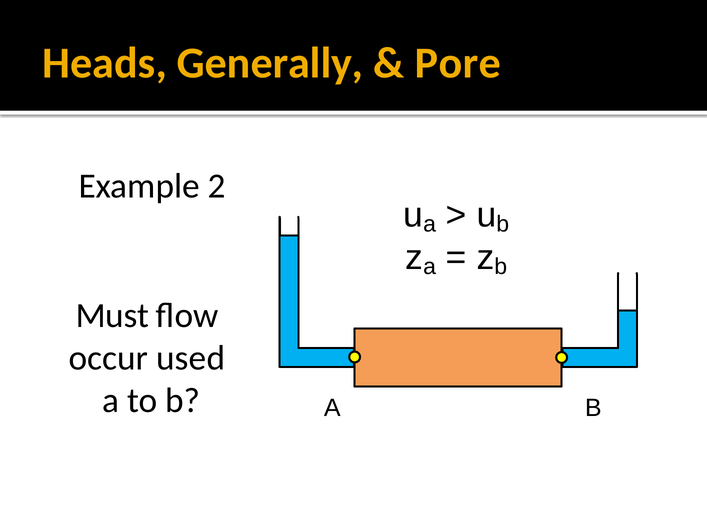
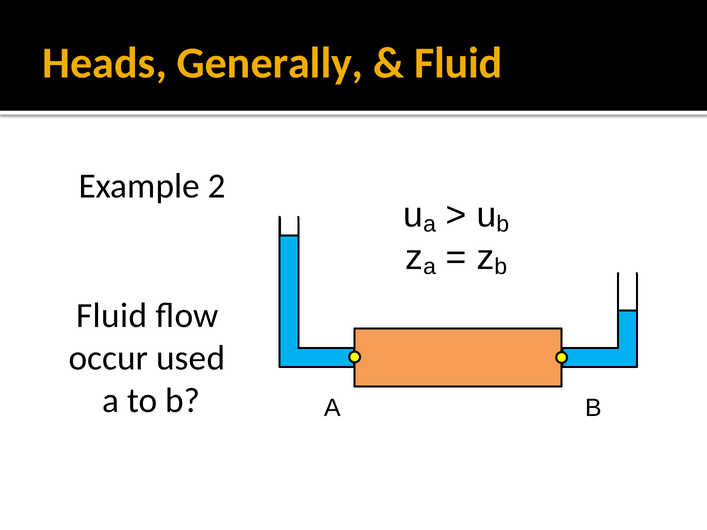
Pore: Pore -> Fluid (458, 63)
Must: Must -> Fluid (112, 316)
